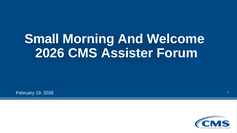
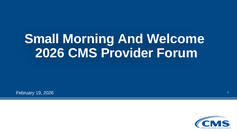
Assister: Assister -> Provider (127, 53)
